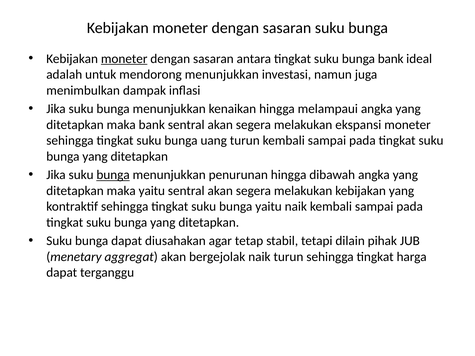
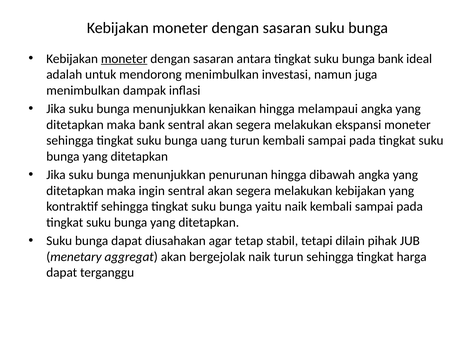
mendorong menunjukkan: menunjukkan -> menimbulkan (222, 75)
bunga underline: present -> none (113, 175)
maka yaitu: yaitu -> ingin (152, 191)
